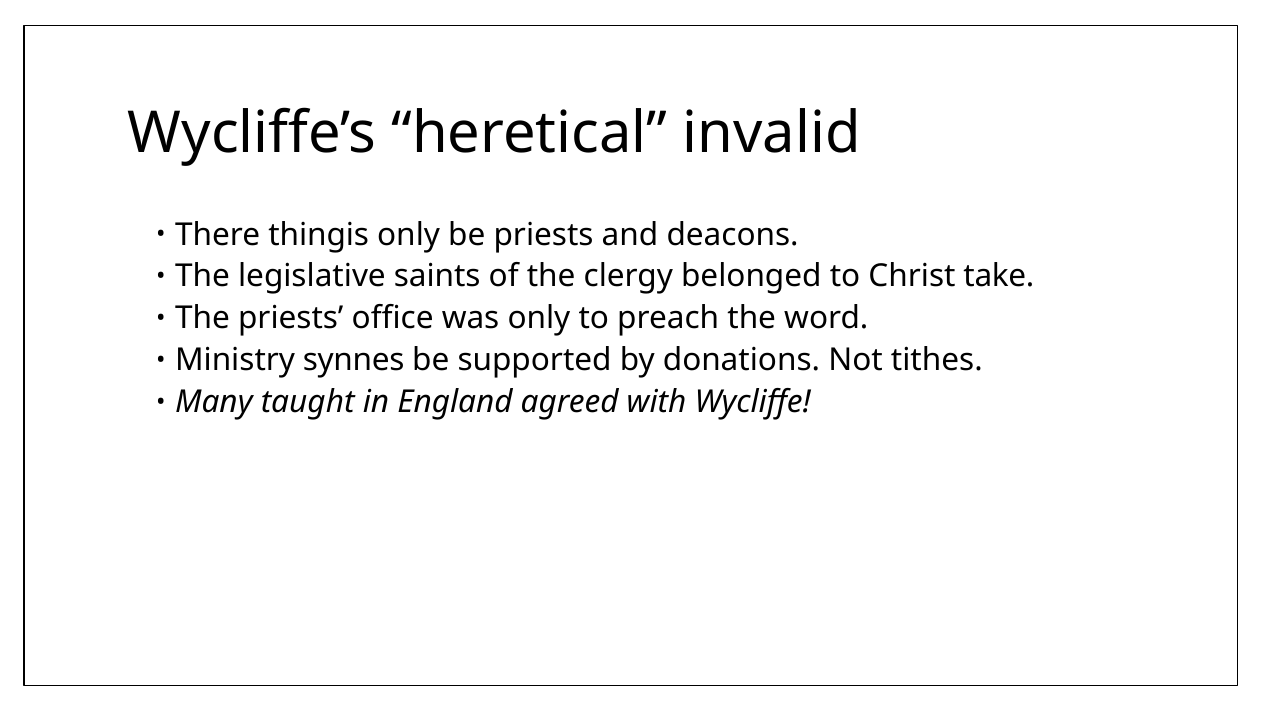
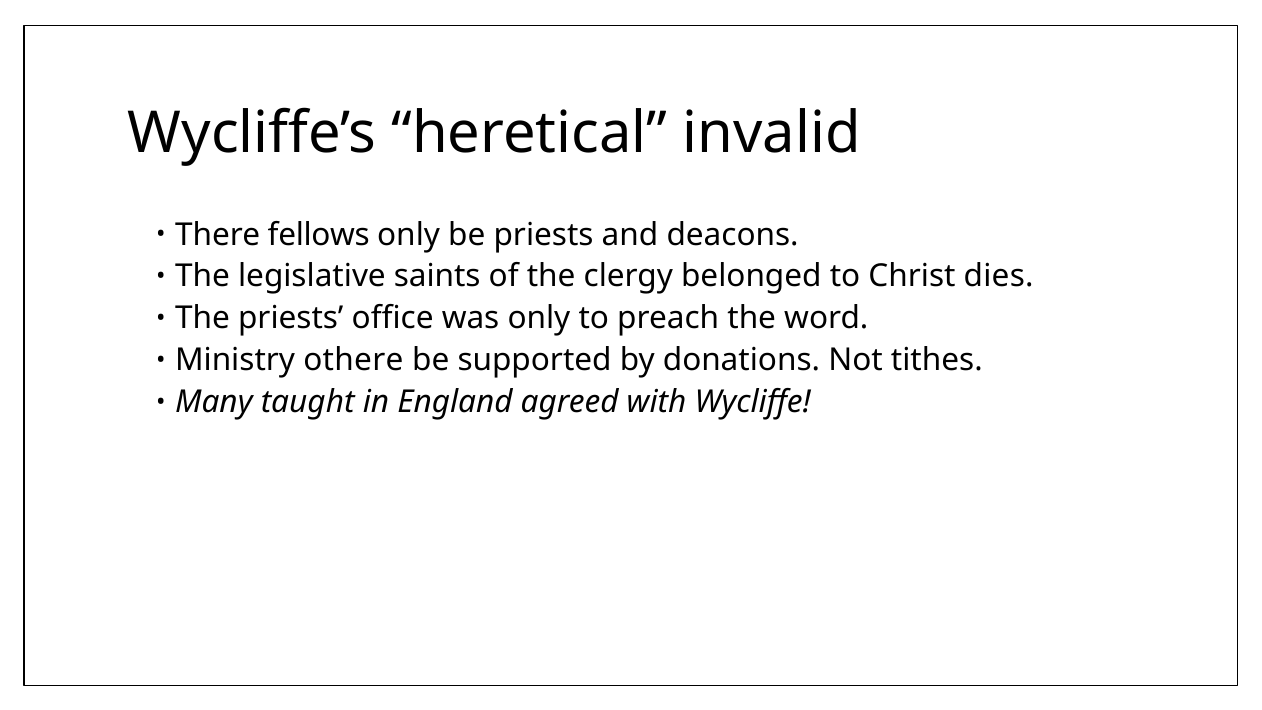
thingis: thingis -> fellows (319, 235)
take: take -> dies (999, 277)
synnes: synnes -> othere (353, 360)
